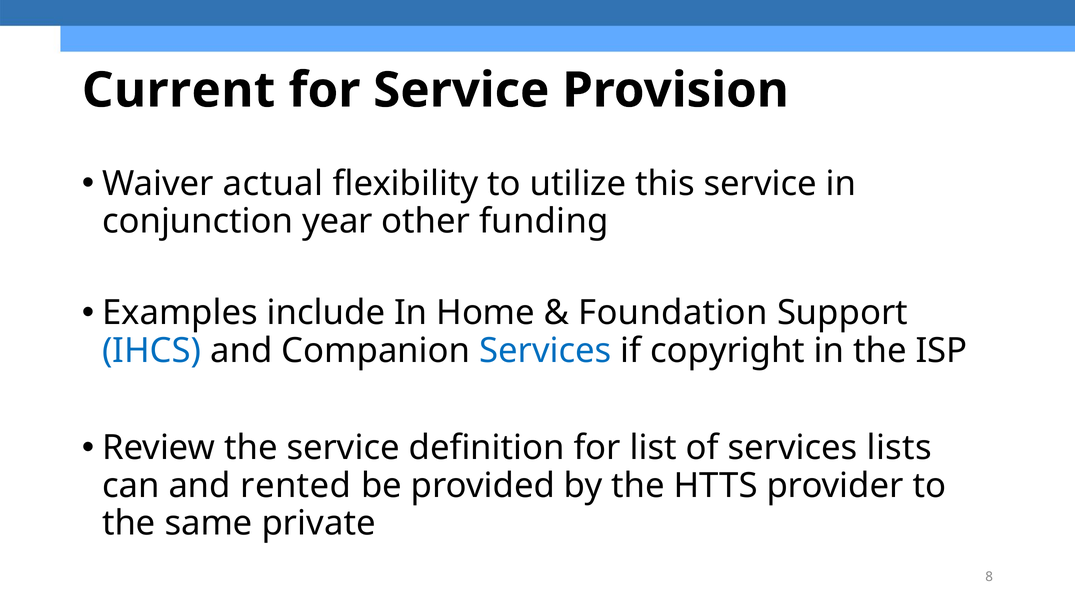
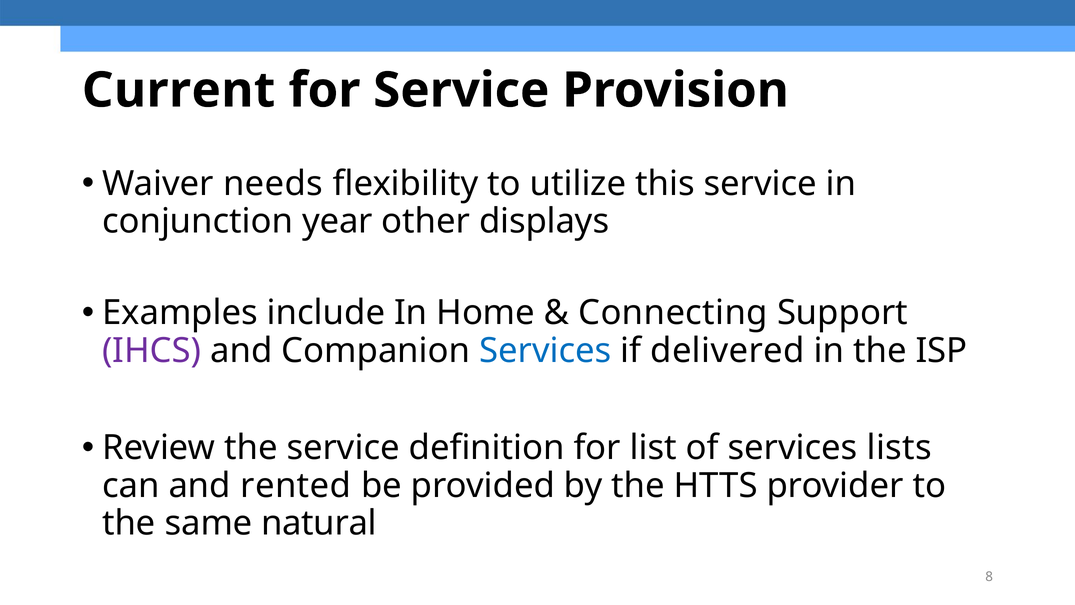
actual: actual -> needs (273, 184)
funding: funding -> displays (544, 221)
Foundation: Foundation -> Connecting (673, 313)
IHCS colour: blue -> purple (152, 350)
copyright: copyright -> delivered (727, 350)
private: private -> natural (319, 523)
